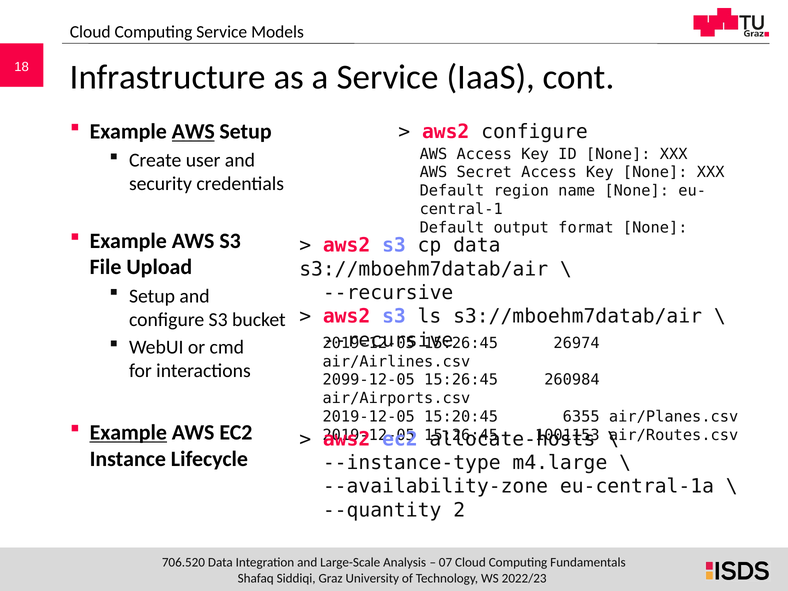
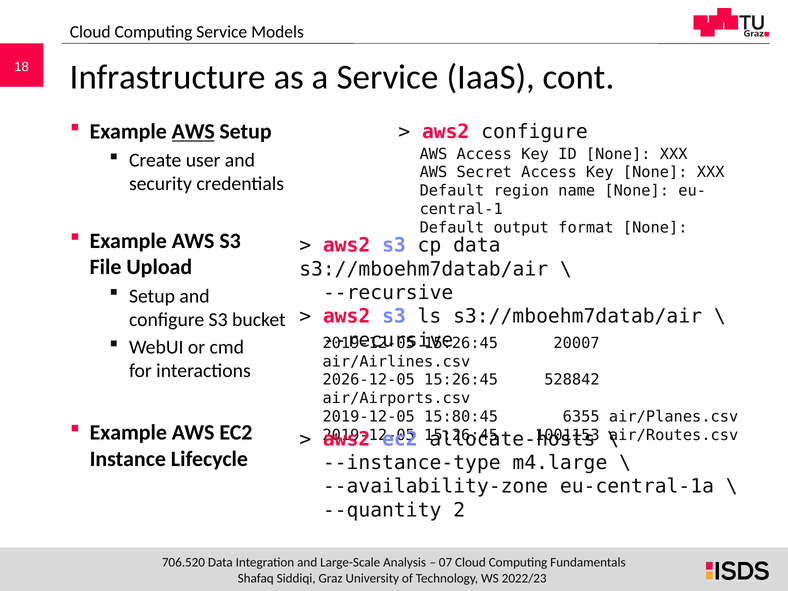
26974: 26974 -> 20007 (577, 343)
2099-12-05: 2099-12-05 -> 2026-12-05 (369, 380)
260984: 260984 -> 528842 (572, 380)
15:20:45: 15:20:45 -> 15:80:45 (461, 417)
Example underline: present -> none (128, 433)
